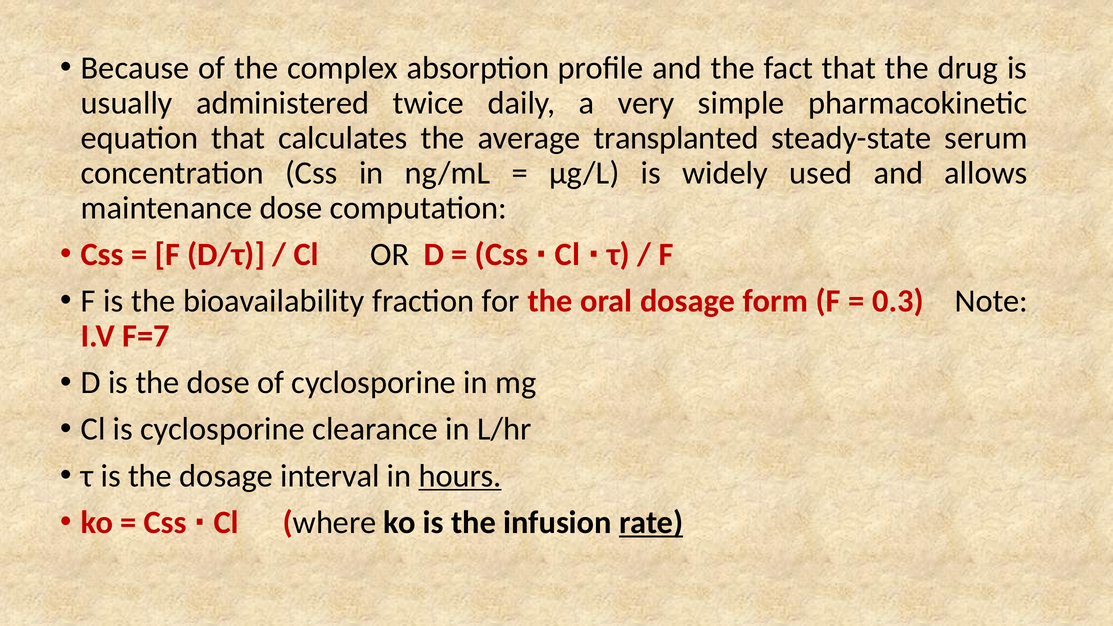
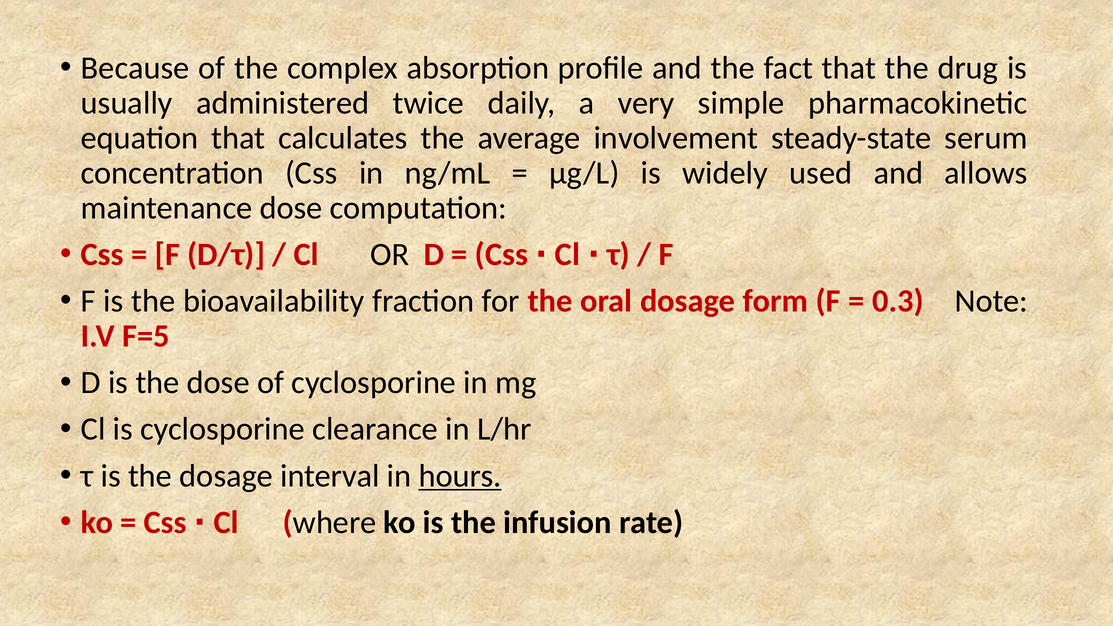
transplanted: transplanted -> involvement (676, 138)
F=7: F=7 -> F=5 (146, 336)
rate underline: present -> none (651, 522)
